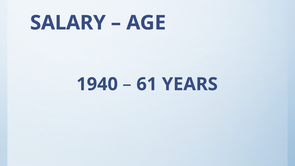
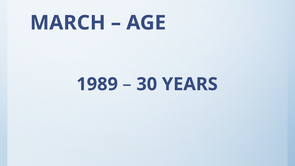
SALARY: SALARY -> MARCH (68, 23)
1940: 1940 -> 1989 (97, 84)
61: 61 -> 30 (147, 84)
